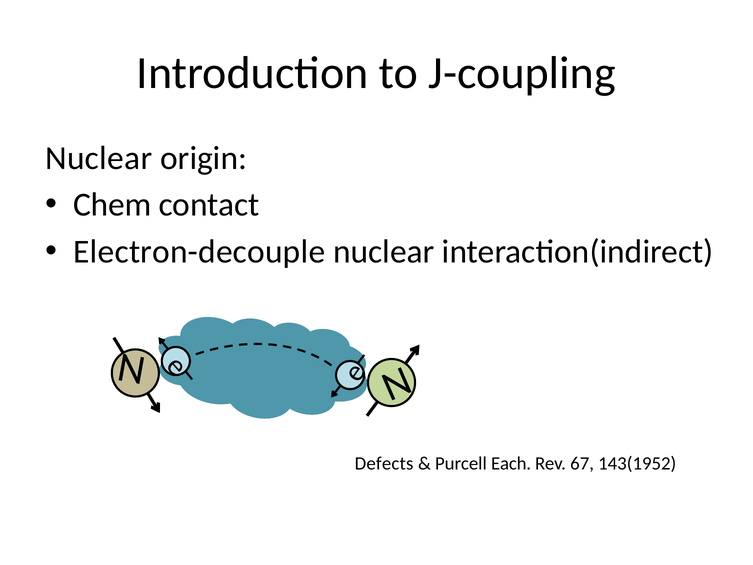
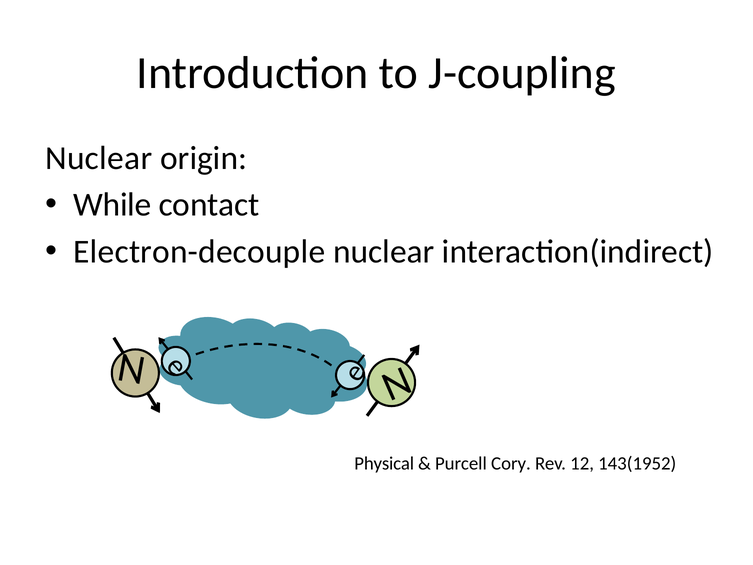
Chem: Chem -> While (112, 205)
Defects: Defects -> Physical (384, 463)
Each: Each -> Cory (511, 463)
67: 67 -> 12 (582, 463)
